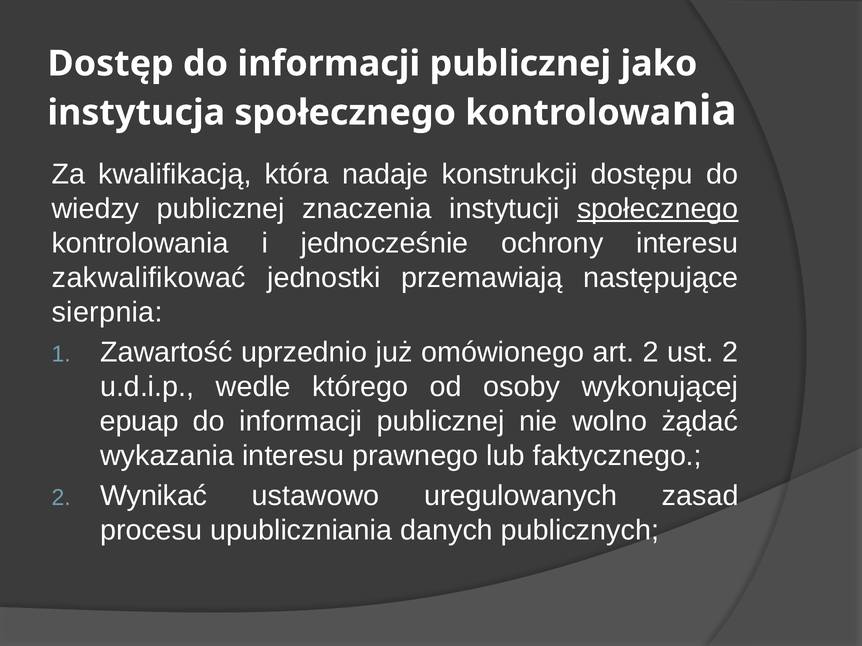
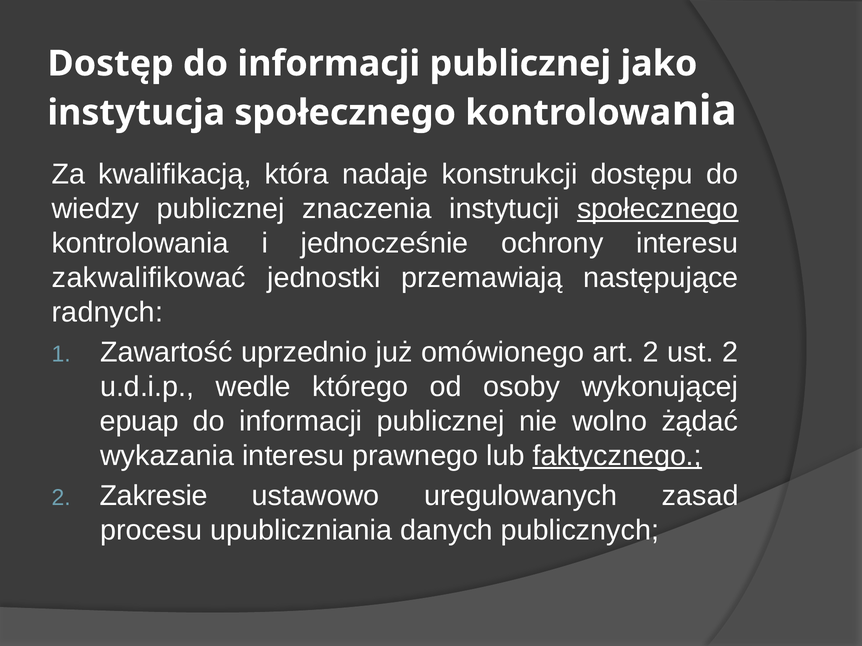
sierpnia: sierpnia -> radnych (107, 312)
faktycznego underline: none -> present (617, 456)
Wynikać: Wynikać -> Zakresie (154, 496)
